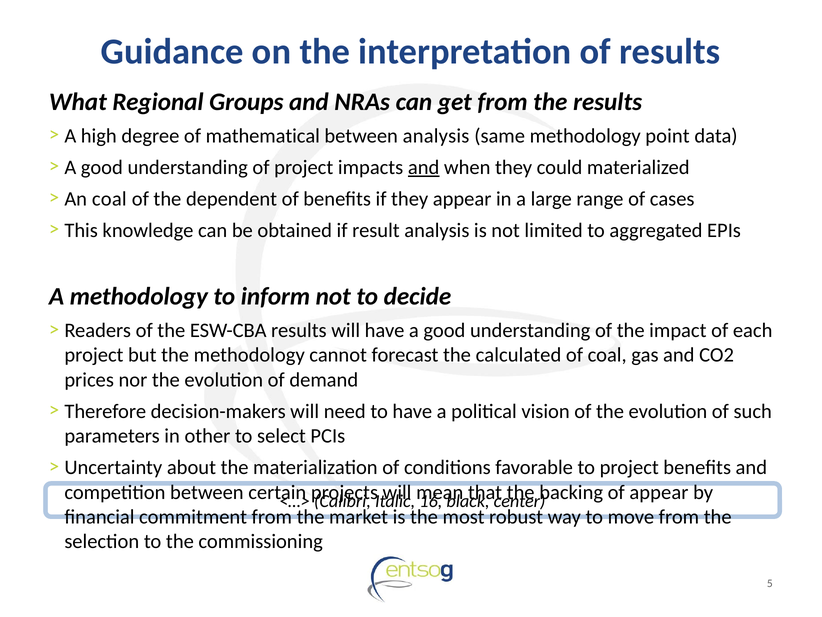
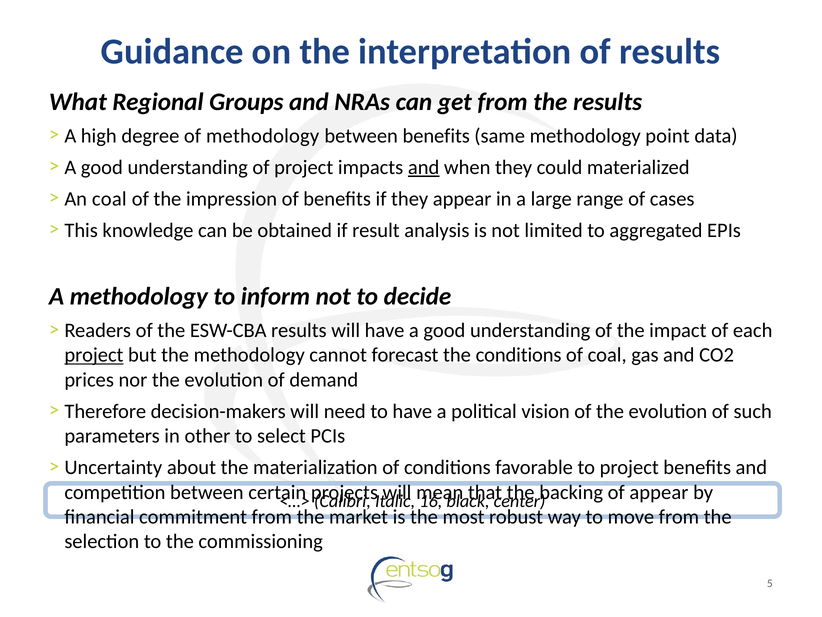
of mathematical: mathematical -> methodology (263, 136)
between analysis: analysis -> benefits (436, 136)
dependent: dependent -> impression (232, 199)
project underline: none -> present (94, 355)
the calculated: calculated -> conditions (519, 355)
